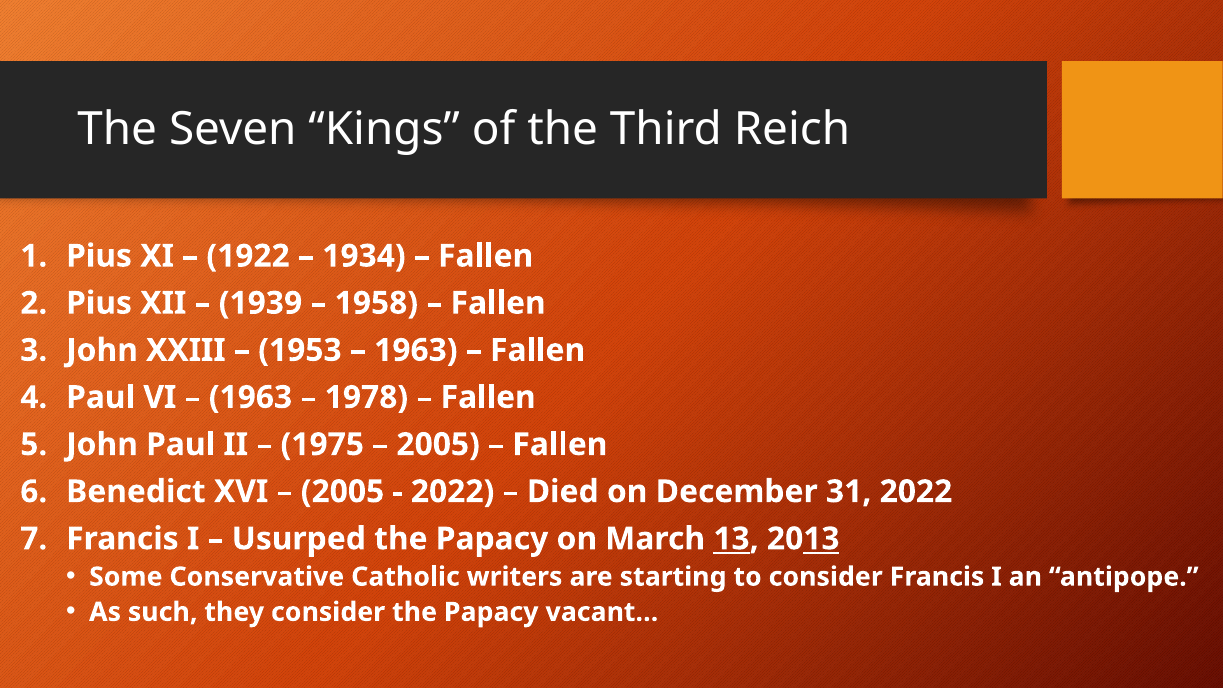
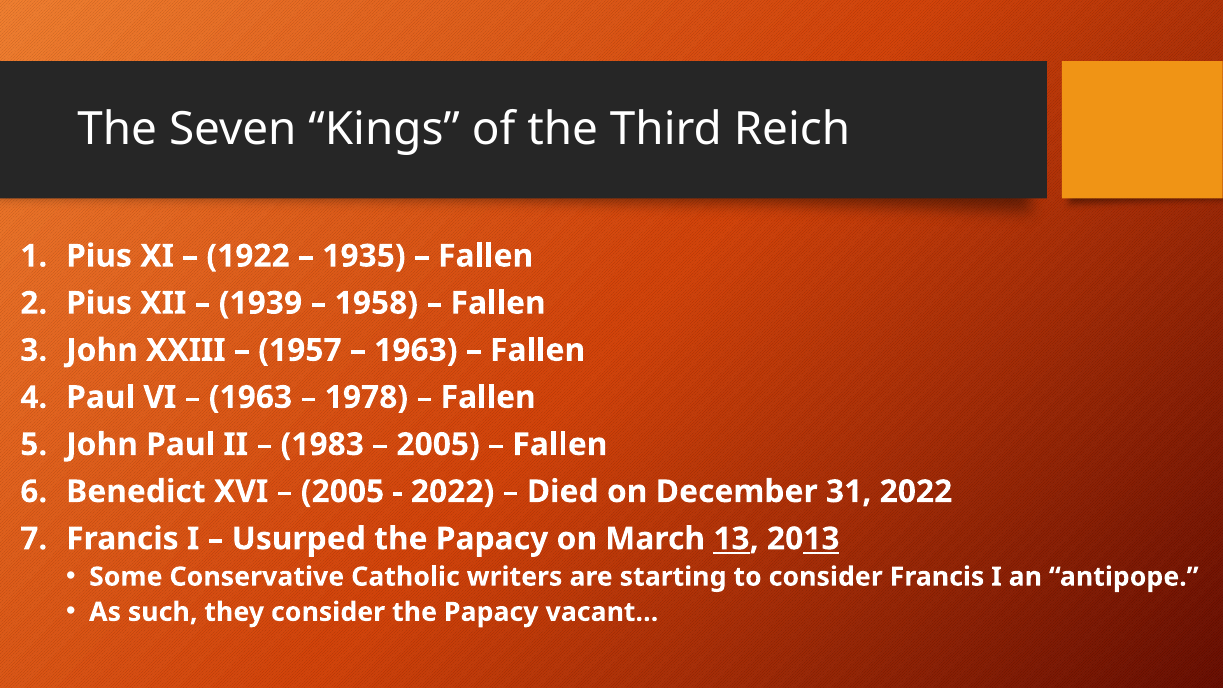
1934: 1934 -> 1935 (364, 256)
1953: 1953 -> 1957 (300, 350)
1975: 1975 -> 1983 (322, 444)
